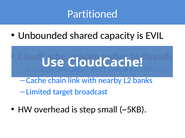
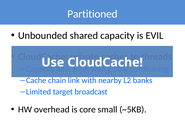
step: step -> core (88, 110)
